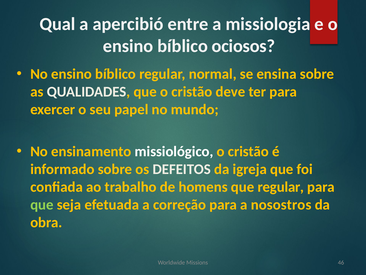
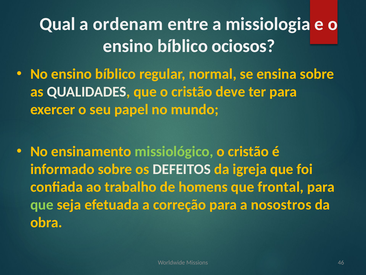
apercibió: apercibió -> ordenam (128, 24)
missiológico colour: white -> light green (174, 151)
que regular: regular -> frontal (281, 187)
